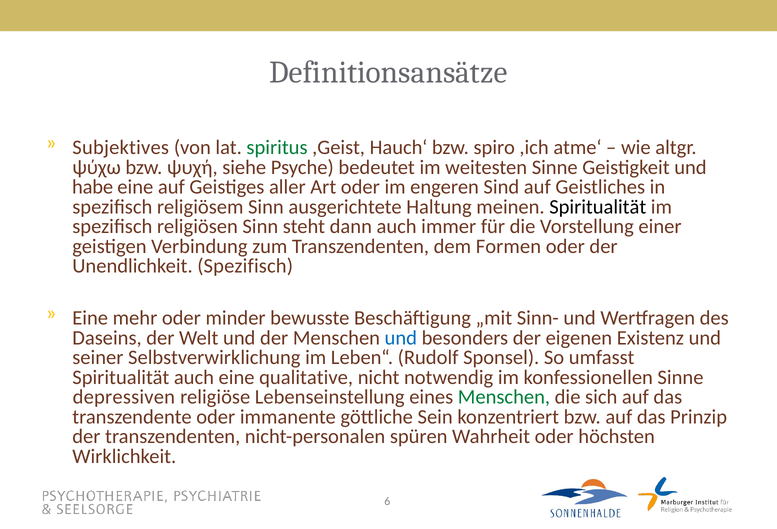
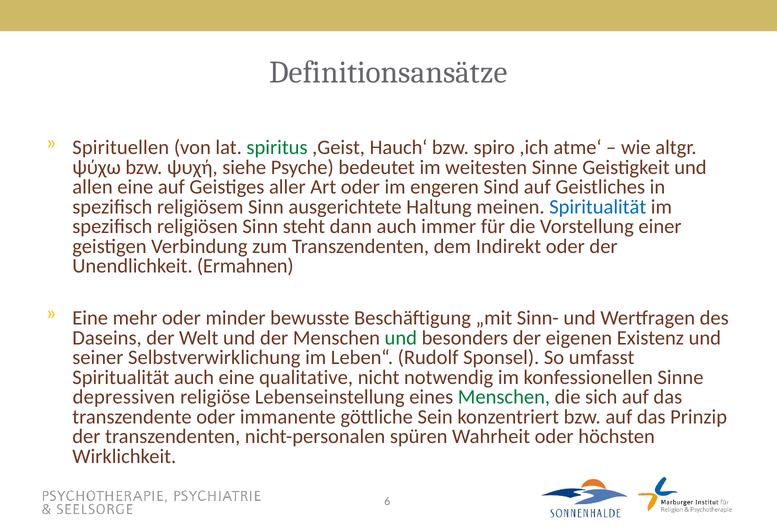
Subjektives: Subjektives -> Spirituellen (121, 148)
habe: habe -> allen (93, 187)
Spiritualität colour: black -> blue (598, 207)
Formen: Formen -> Indirekt (508, 246)
Unendlichkeit Spezifisch: Spezifisch -> Ermahnen (245, 266)
und colour: blue -> green (401, 338)
